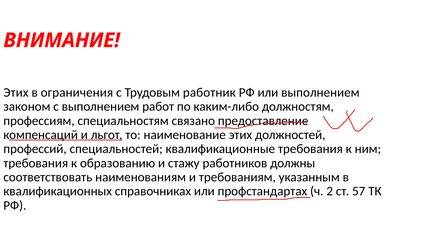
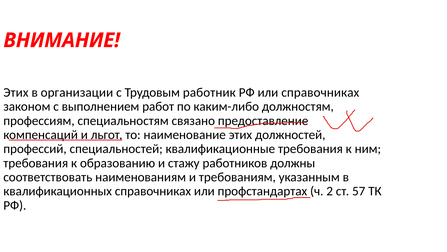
ограничения: ограничения -> организации (77, 92)
или выполнением: выполнением -> справочниках (320, 92)
